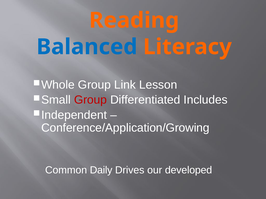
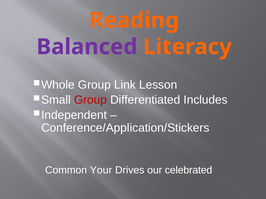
Balanced colour: blue -> purple (87, 47)
Conference/Application/Growing: Conference/Application/Growing -> Conference/Application/Stickers (125, 128)
Daily: Daily -> Your (101, 170)
developed: developed -> celebrated (189, 170)
